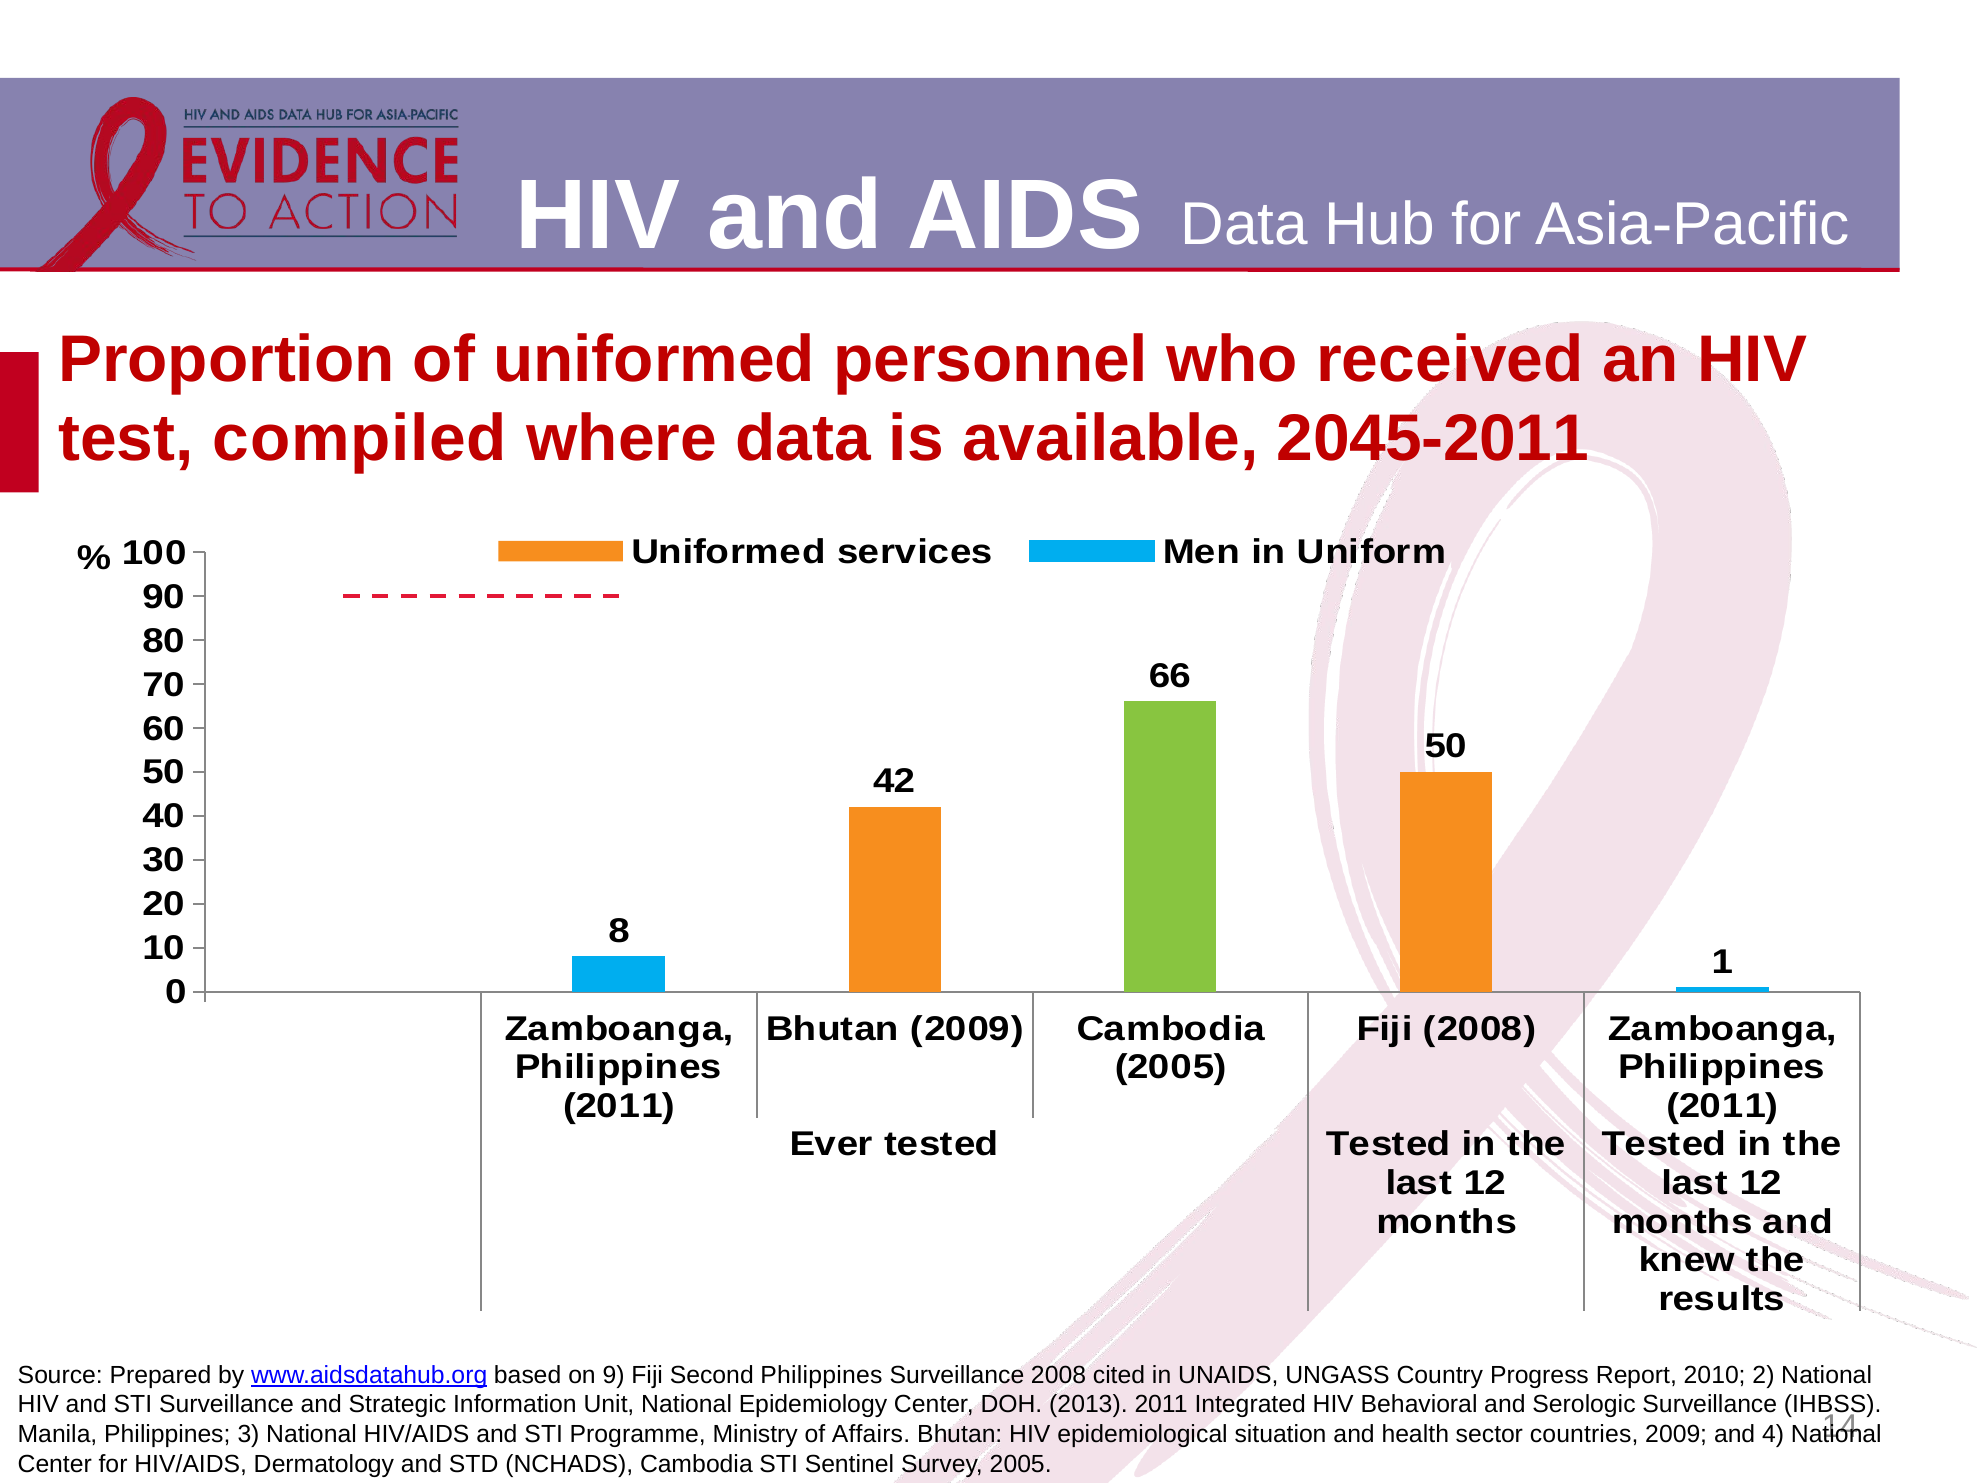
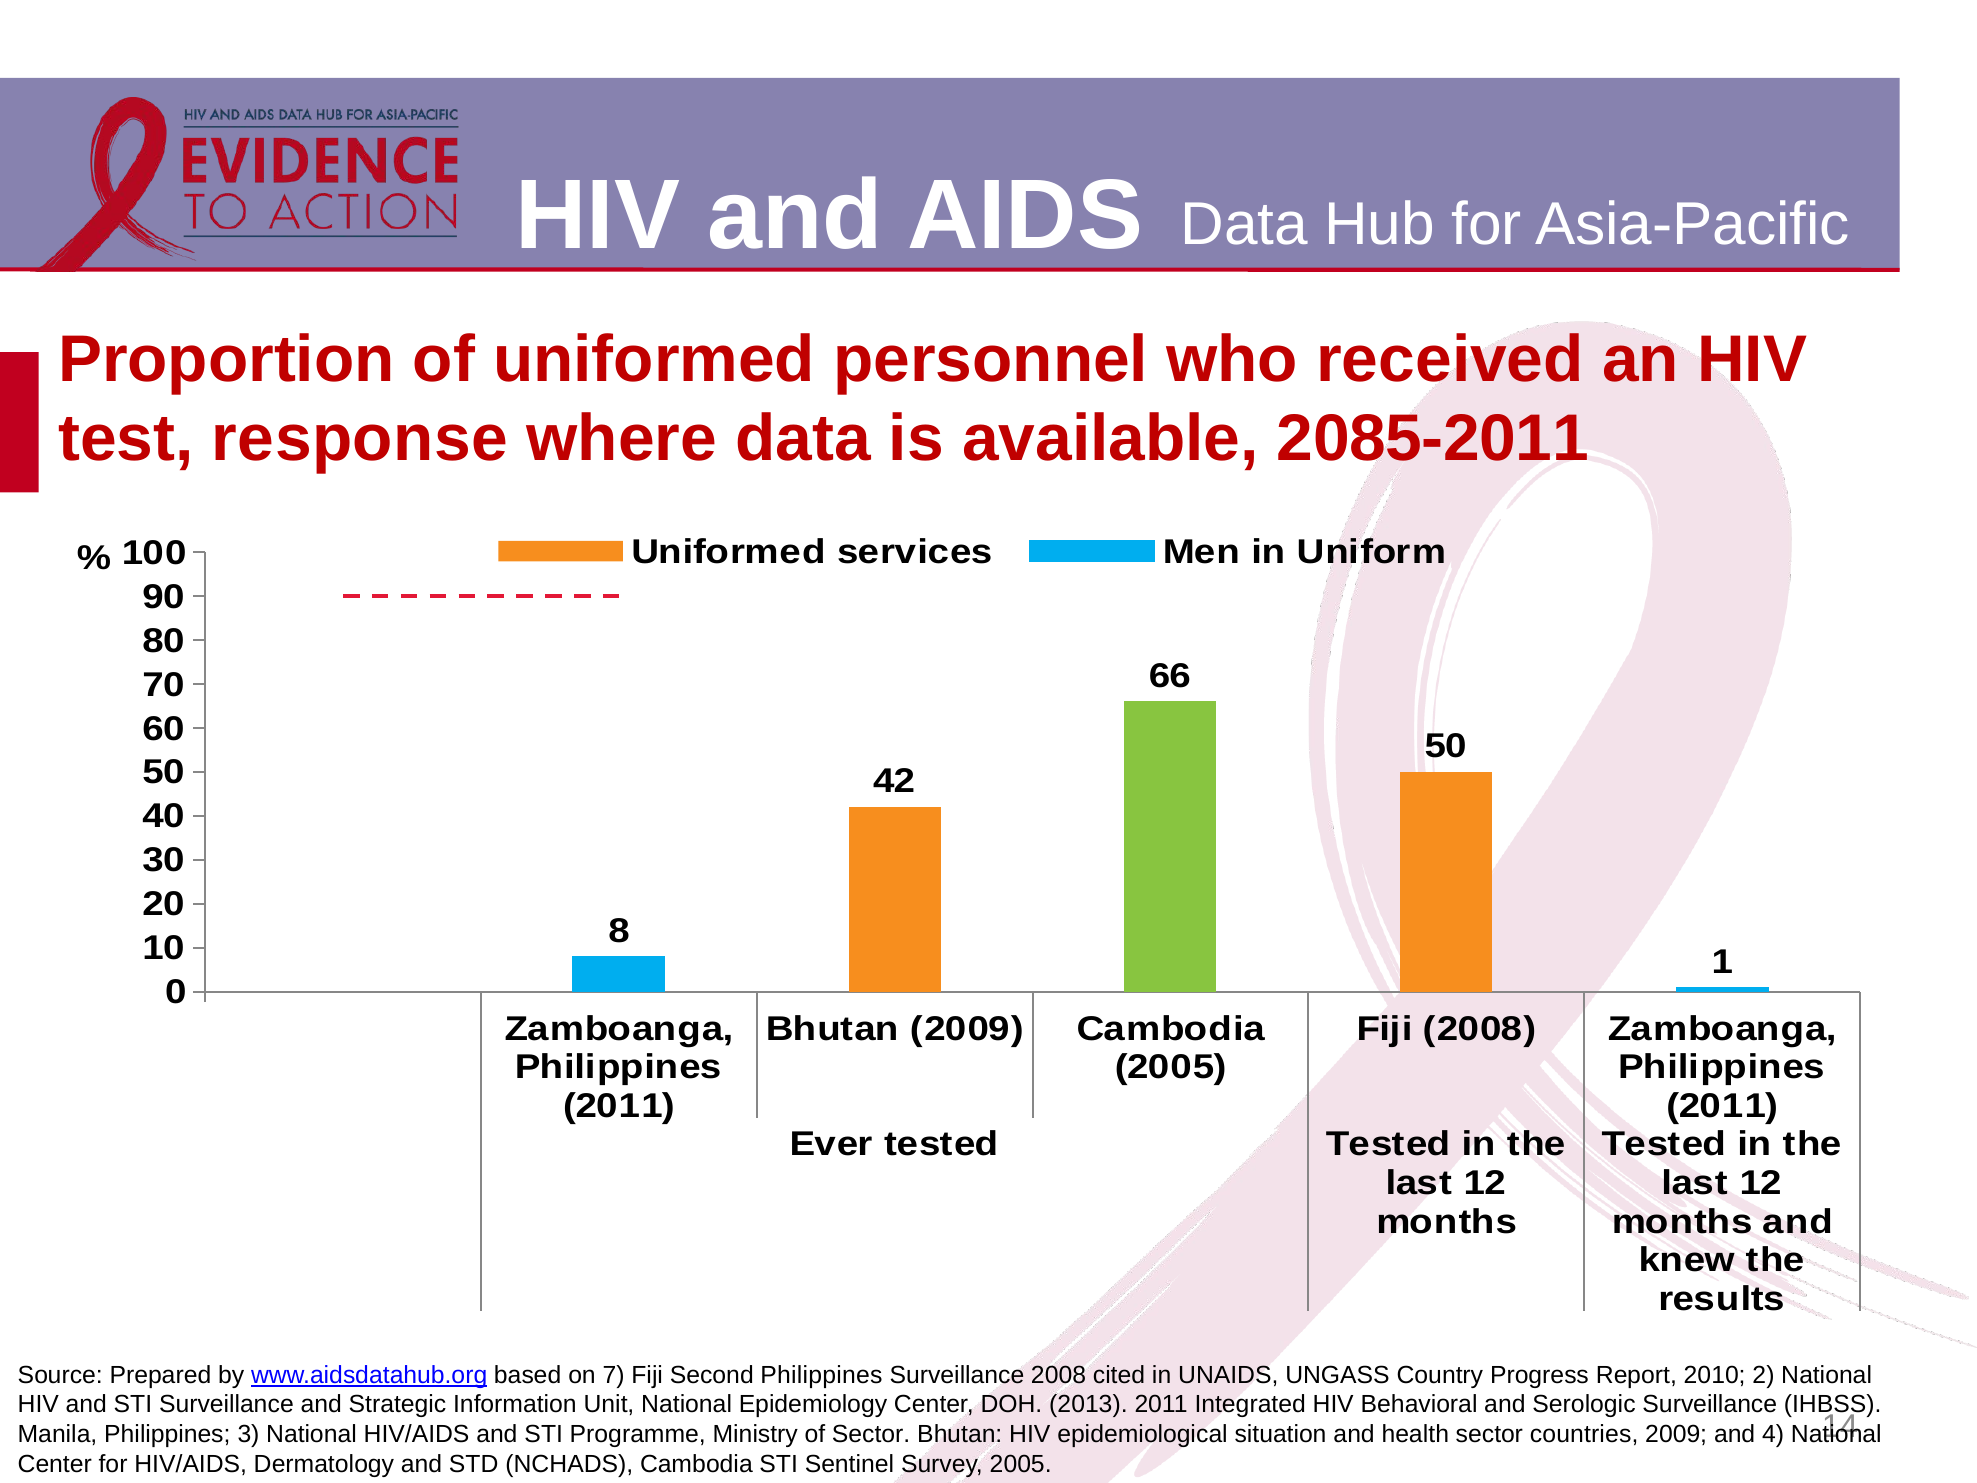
compiled: compiled -> response (360, 438)
2045-2011: 2045-2011 -> 2085-2011 (1433, 438)
9: 9 -> 7 (614, 1375)
of Affairs: Affairs -> Sector (871, 1434)
